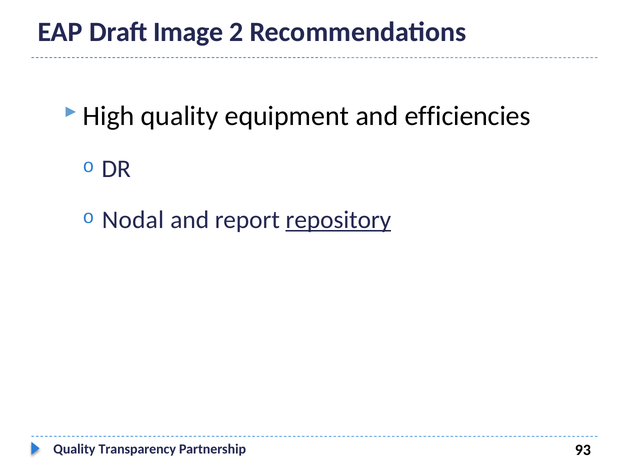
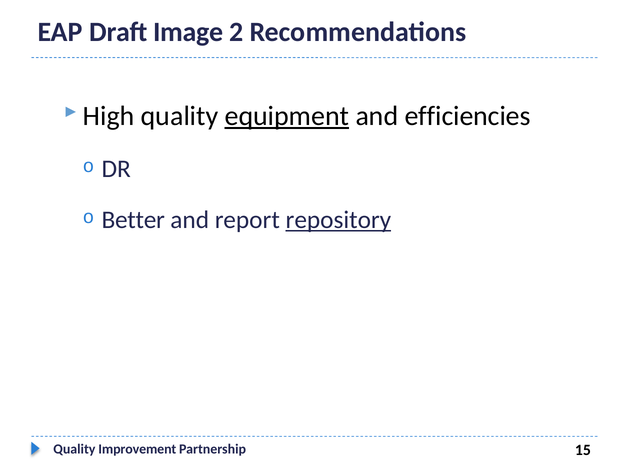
equipment underline: none -> present (287, 116)
Nodal: Nodal -> Better (133, 220)
Transparency: Transparency -> Improvement (137, 450)
93: 93 -> 15 (583, 451)
